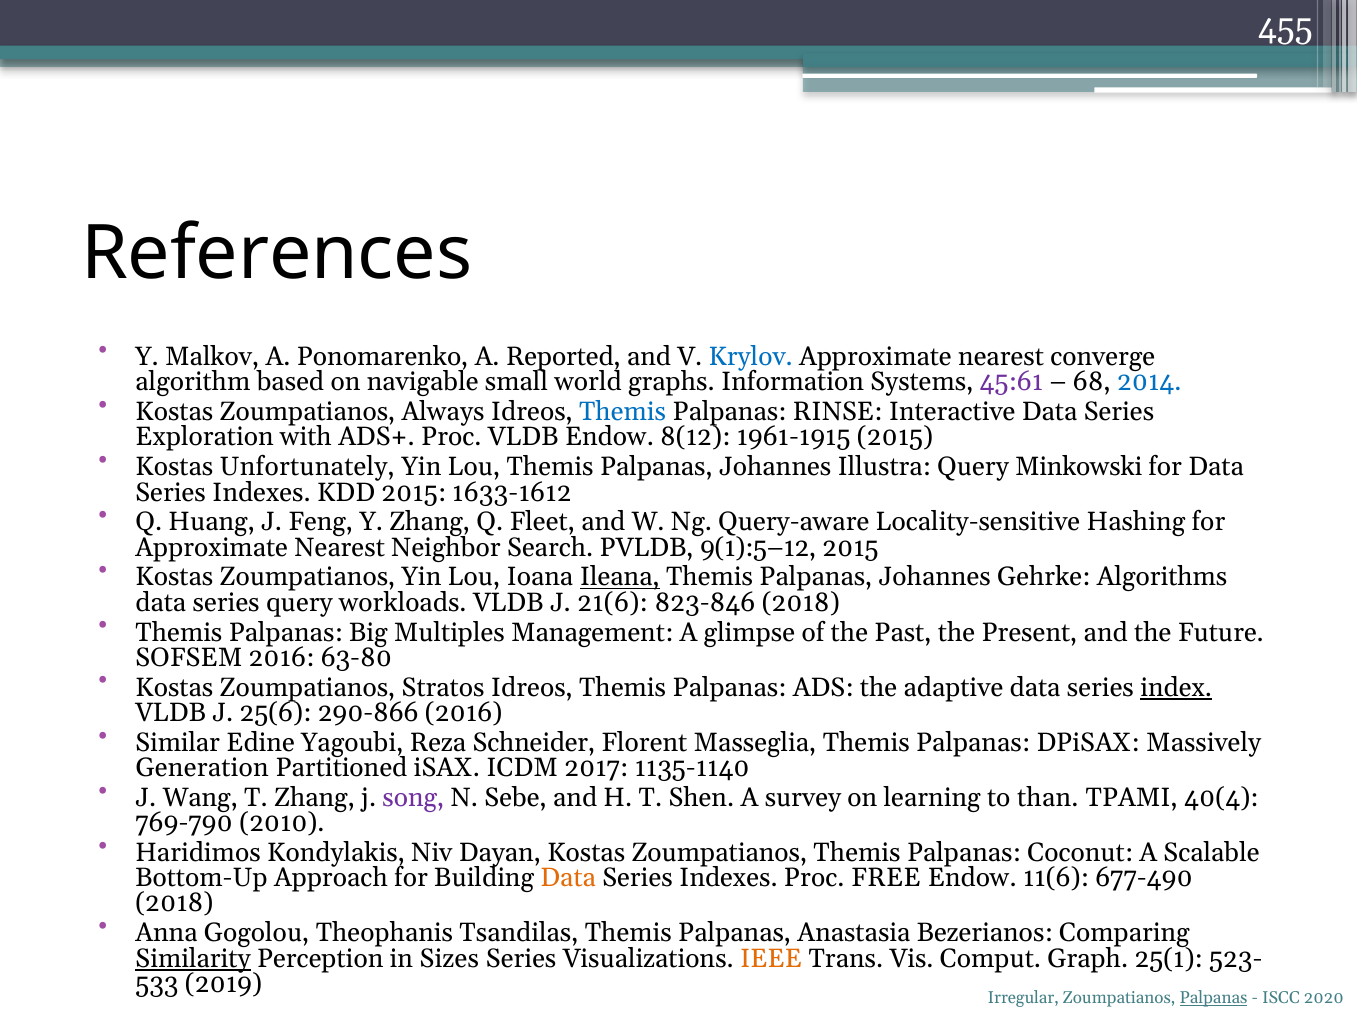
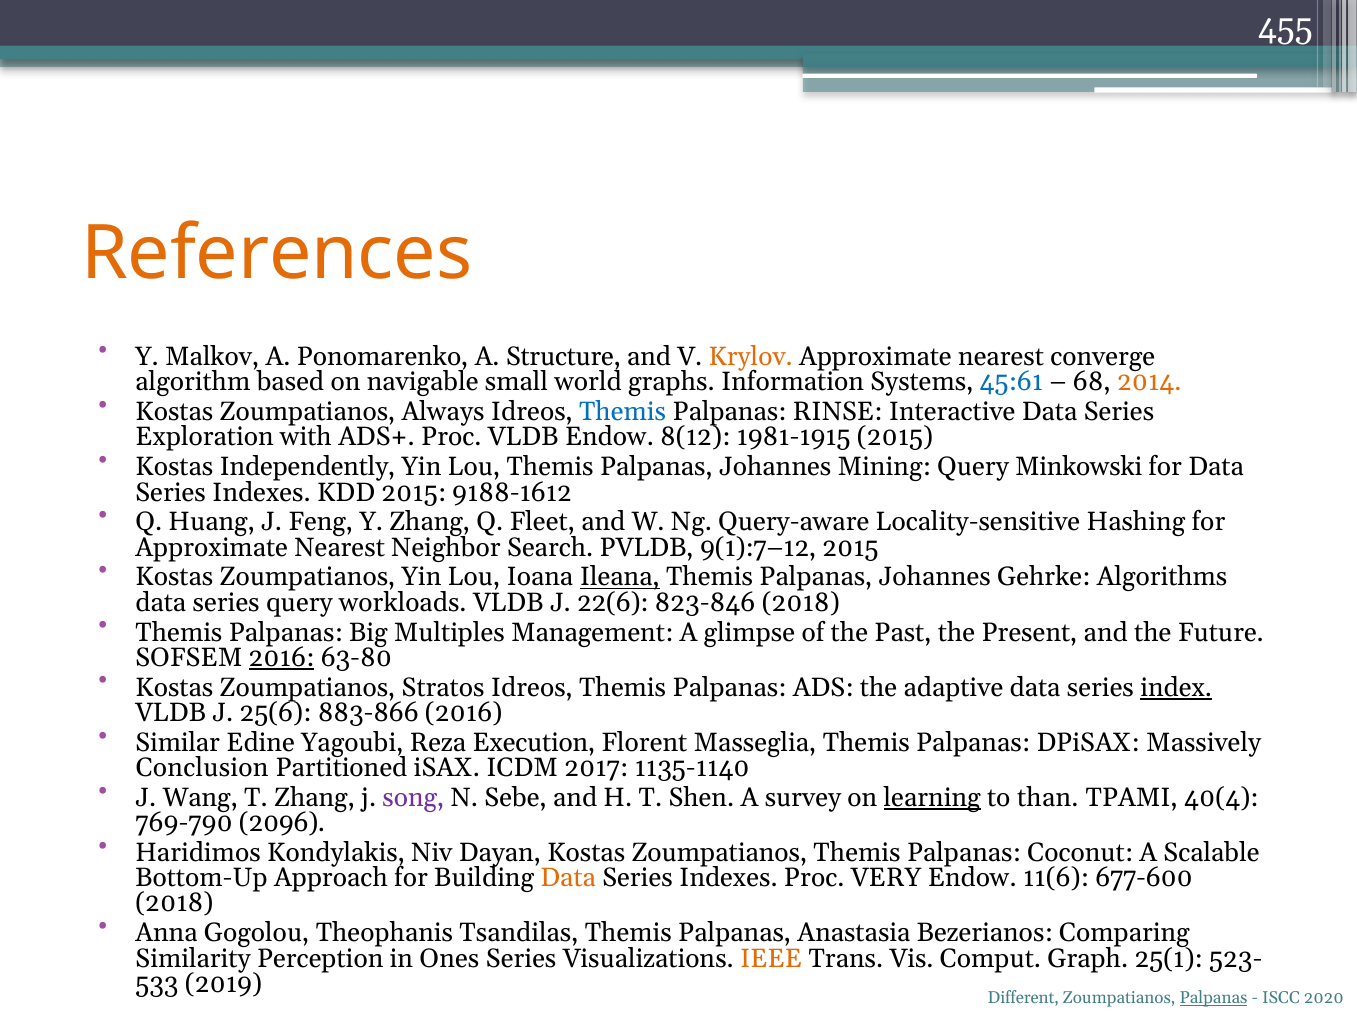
References colour: black -> orange (277, 254)
Reported: Reported -> Structure (563, 357)
Krylov colour: blue -> orange (751, 357)
45:61 colour: purple -> blue (1011, 382)
2014 colour: blue -> orange (1149, 382)
1961-1915: 1961-1915 -> 1981-1915 (794, 438)
Unfortunately: Unfortunately -> Independently (307, 467)
Illustra: Illustra -> Mining (884, 467)
1633-1612: 1633-1612 -> 9188-1612 (512, 493)
9(1):5–12: 9(1):5–12 -> 9(1):7–12 (758, 548)
21(6: 21(6 -> 22(6 (613, 603)
2016 underline: none -> present (281, 658)
290-866: 290-866 -> 883-866 (368, 713)
Schneider: Schneider -> Execution (534, 743)
Generation: Generation -> Conclusion (202, 768)
learning underline: none -> present (932, 798)
2010: 2010 -> 2096 (282, 823)
FREE: FREE -> VERY (886, 879)
677-490: 677-490 -> 677-600 (1144, 879)
Similarity underline: present -> none (193, 959)
Sizes: Sizes -> Ones (449, 959)
Irregular: Irregular -> Different (1023, 999)
